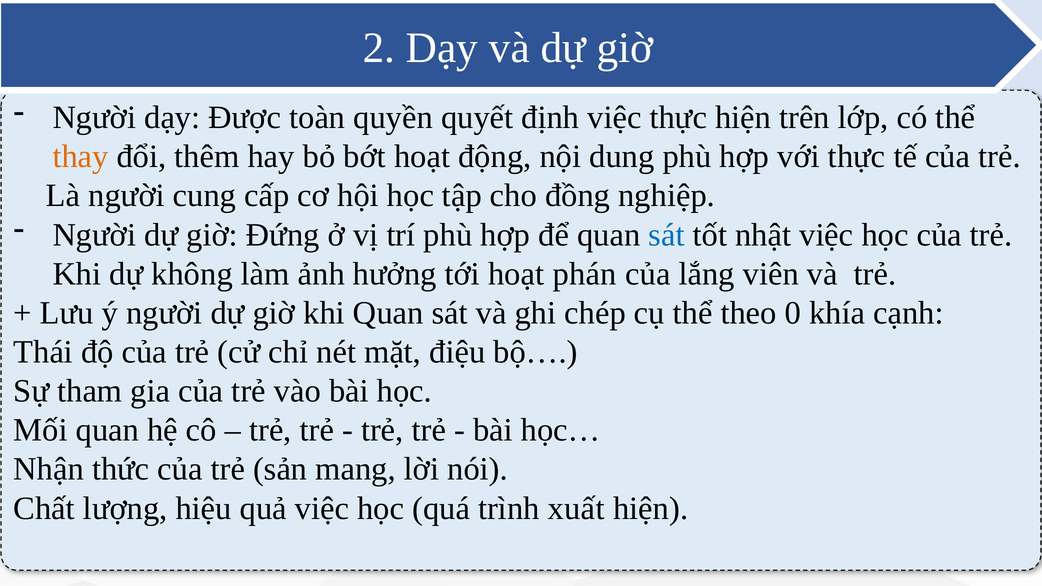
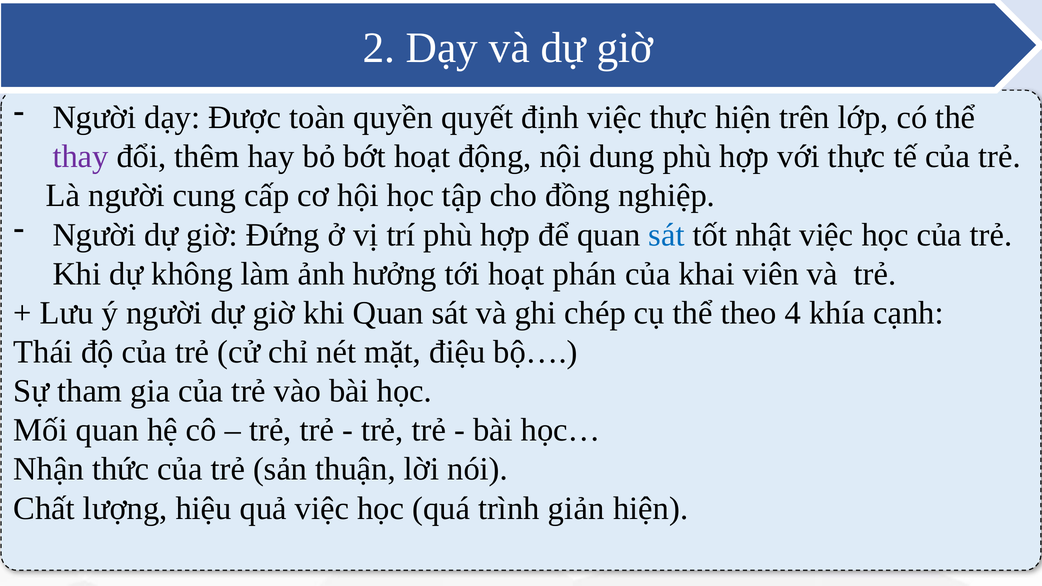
thay colour: orange -> purple (81, 157)
lắng: lắng -> khai (707, 274)
0: 0 -> 4 (793, 313)
mang: mang -> thuận (356, 469)
xuất: xuất -> giản (576, 508)
